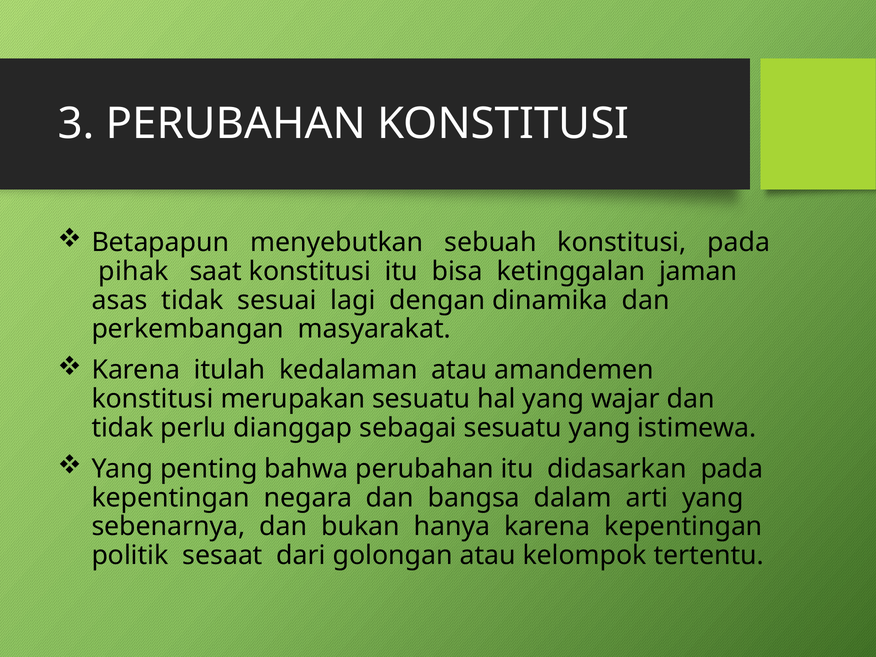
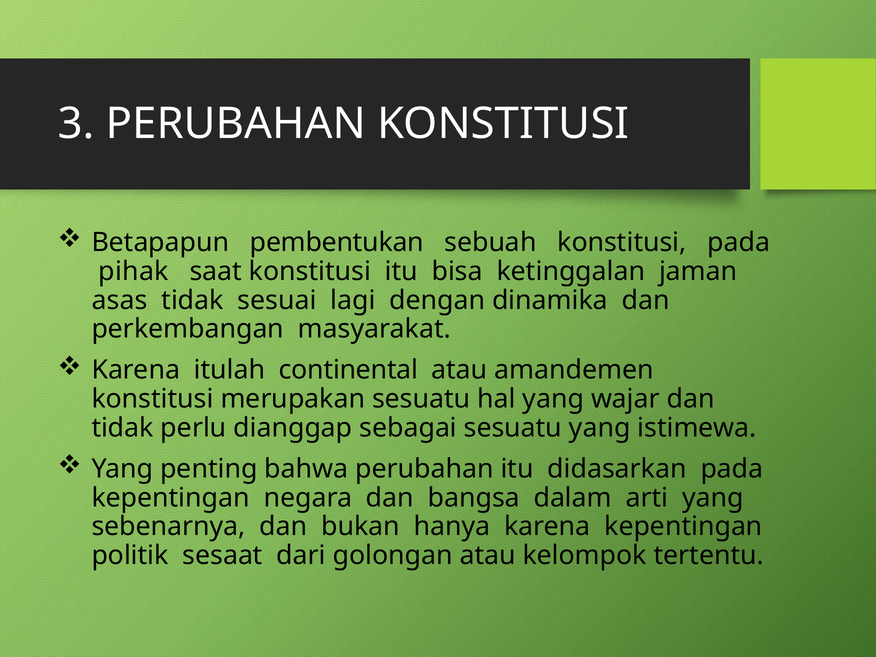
menyebutkan: menyebutkan -> pembentukan (337, 243)
kedalaman: kedalaman -> continental (348, 370)
